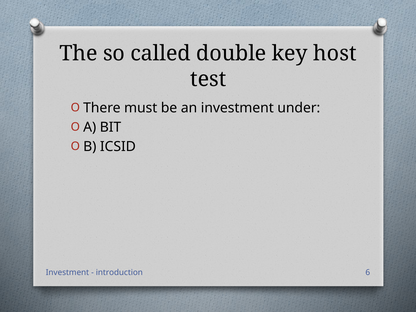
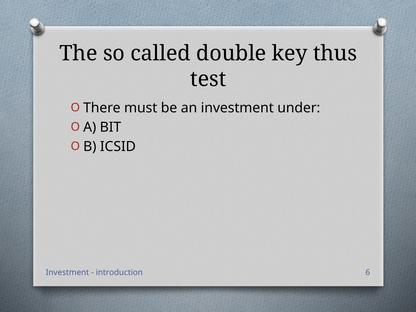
host: host -> thus (335, 54)
